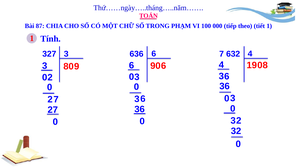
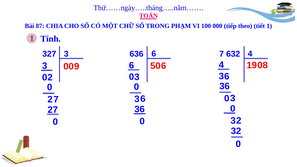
9: 9 -> 5 (153, 66)
8: 8 -> 0 (66, 66)
